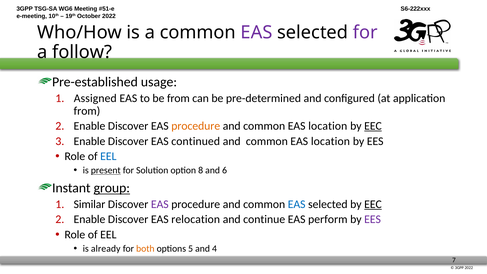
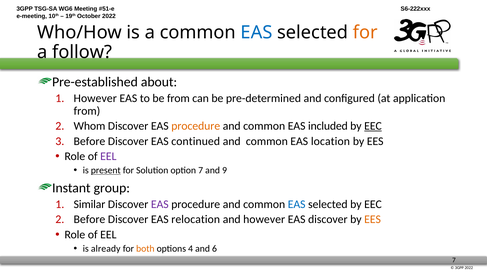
EAS colour: purple -> blue (257, 32)
for colour: purple -> orange (365, 32)
usage: usage -> about (159, 82)
1 Assigned: Assigned -> However (95, 98)
Enable: Enable -> Whom (89, 126)
location: location -> included (328, 126)
3 Enable: Enable -> Before (89, 141)
EEL colour: blue -> purple (108, 156)
option 8: 8 -> 7 (201, 170)
6: 6 -> 9 (225, 170)
group underline: present -> none (112, 188)
EEC underline: present -> none (373, 204)
Enable: Enable -> Before (89, 219)
and continue: continue -> however (264, 219)
EAS perform: perform -> discover (328, 219)
EES colour: purple -> orange (373, 219)
5: 5 -> 4 (191, 249)
4: 4 -> 6 (214, 249)
